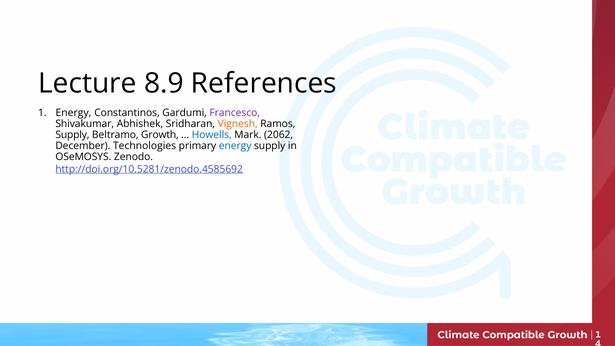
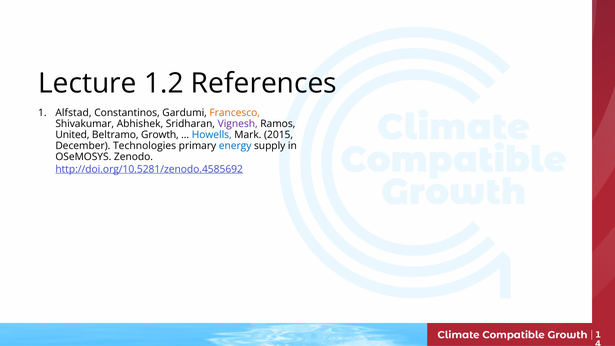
8.9: 8.9 -> 1.2 (164, 84)
Energy: Energy -> Alfstad (73, 113)
Francesco colour: purple -> orange (235, 113)
Vignesh colour: orange -> purple (238, 124)
Supply: Supply -> United (72, 135)
2062: 2062 -> 2015 (279, 135)
